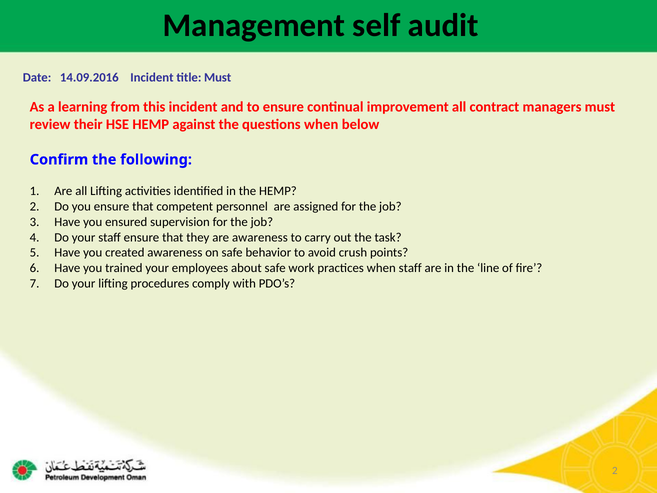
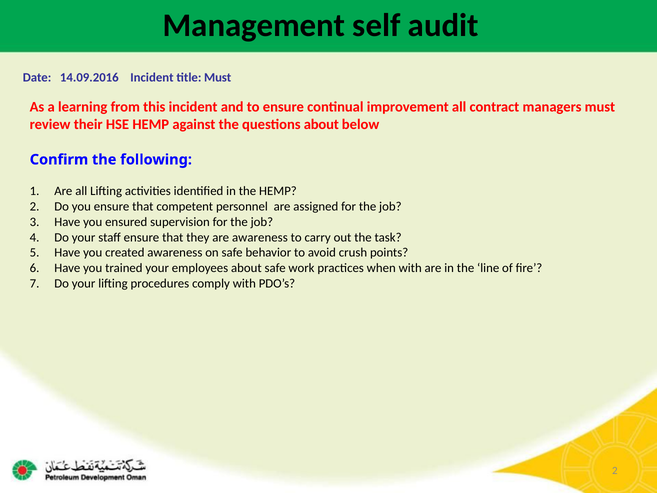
questions when: when -> about (321, 124)
when staff: staff -> with (410, 268)
